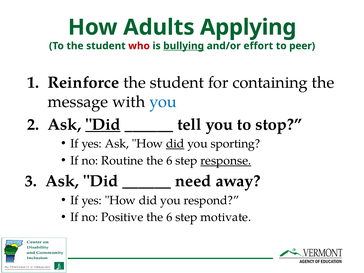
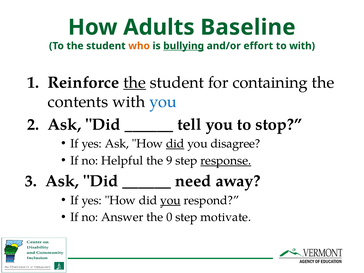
Applying: Applying -> Baseline (248, 27)
who colour: red -> orange (139, 46)
to peer: peer -> with (302, 46)
the underline: none -> present (135, 82)
message: message -> contents (78, 102)
Did underline: present -> none (103, 124)
sporting: sporting -> disagree (235, 144)
Routine: Routine -> Helpful (122, 161)
6: 6 -> 9 (169, 161)
you underline: none -> present (170, 200)
Positive: Positive -> Answer (122, 217)
6: 6 -> 0 (169, 217)
